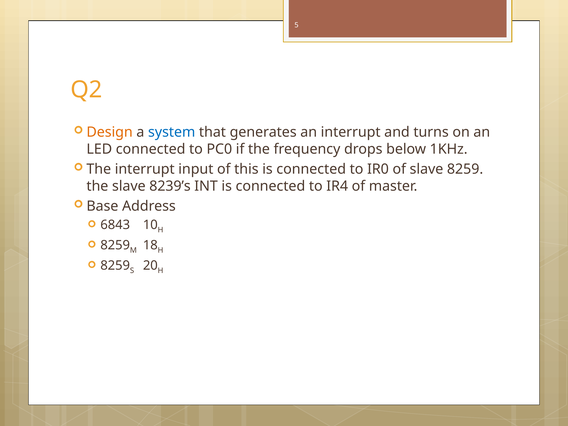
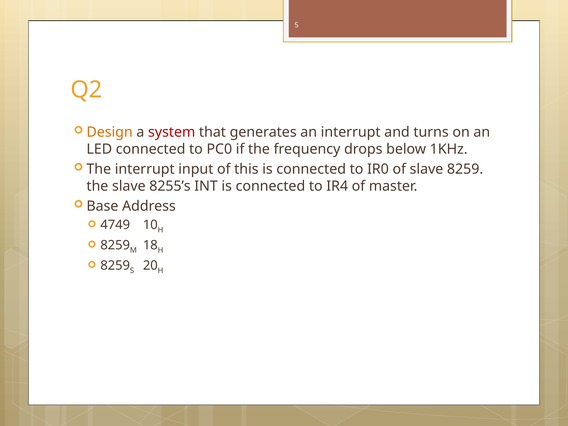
system colour: blue -> red (172, 132)
8239’s: 8239’s -> 8255’s (170, 186)
6843: 6843 -> 4749 (115, 225)
